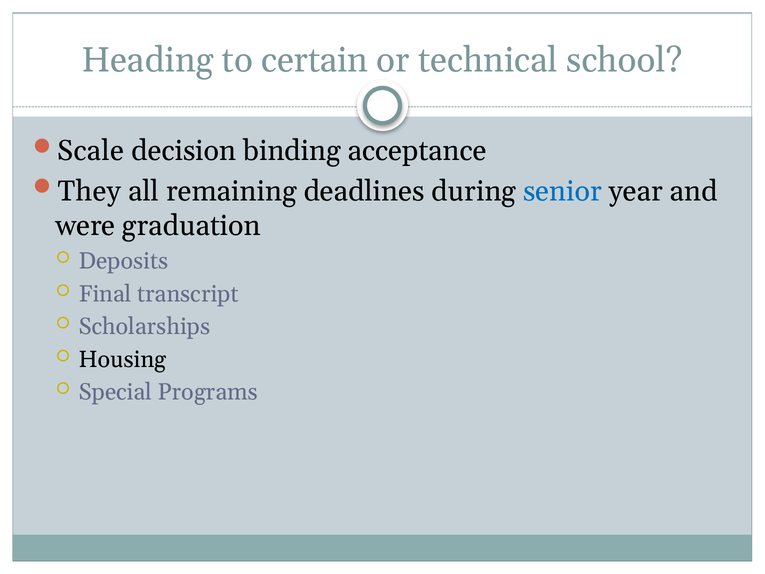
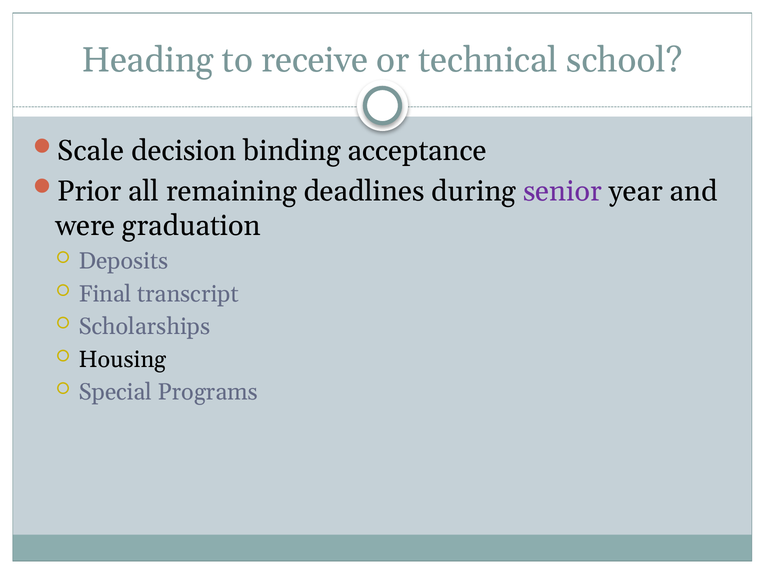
certain: certain -> receive (315, 60)
They: They -> Prior (89, 191)
senior colour: blue -> purple (562, 191)
